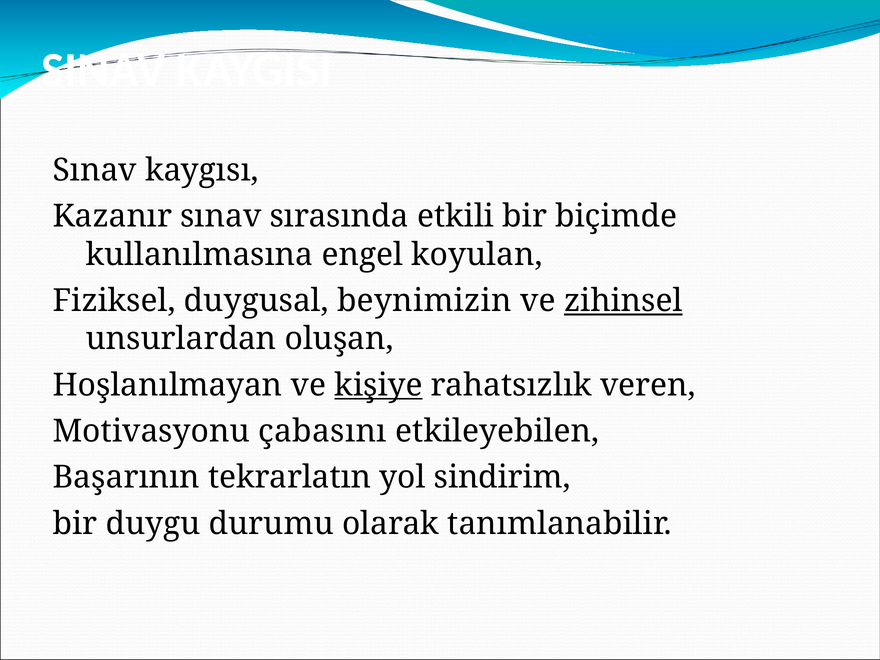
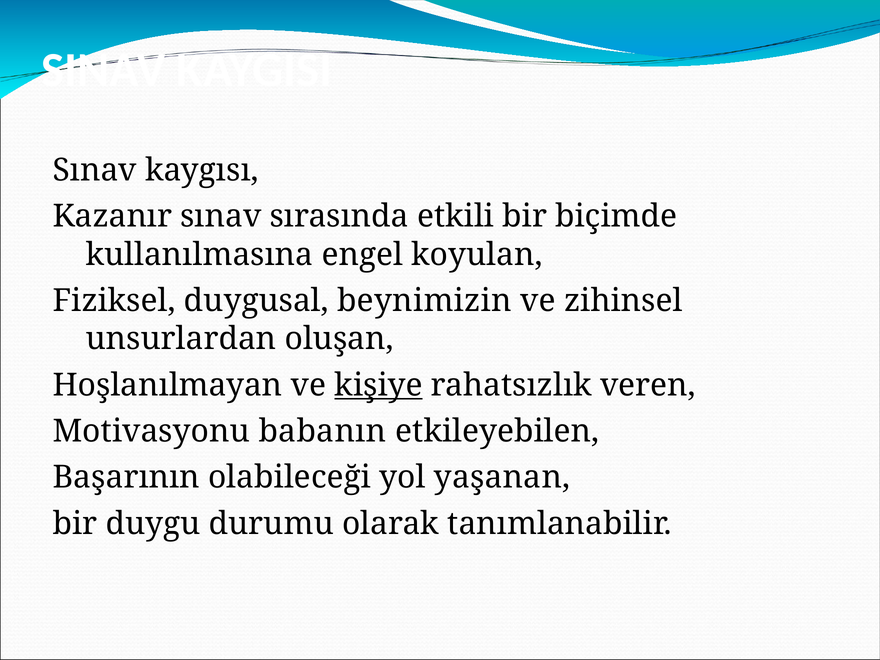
zihinsel underline: present -> none (623, 301)
çabasını: çabasını -> babanın (322, 431)
tekrarlatın: tekrarlatın -> olabileceği (290, 477)
sindirim: sindirim -> yaşanan (502, 477)
